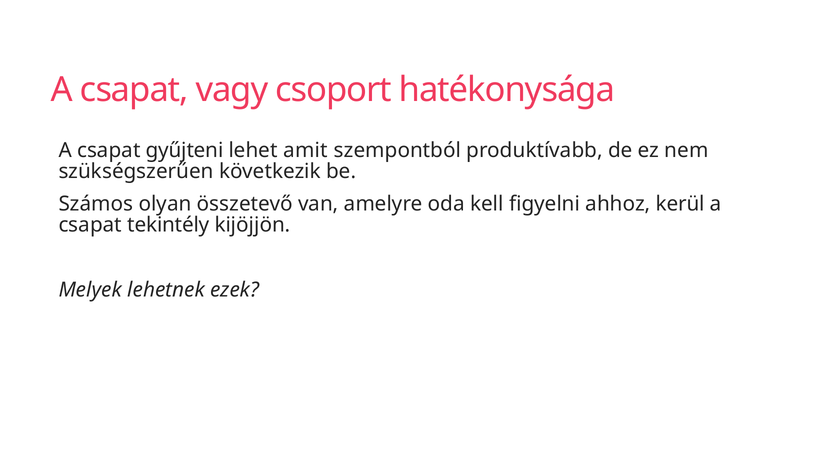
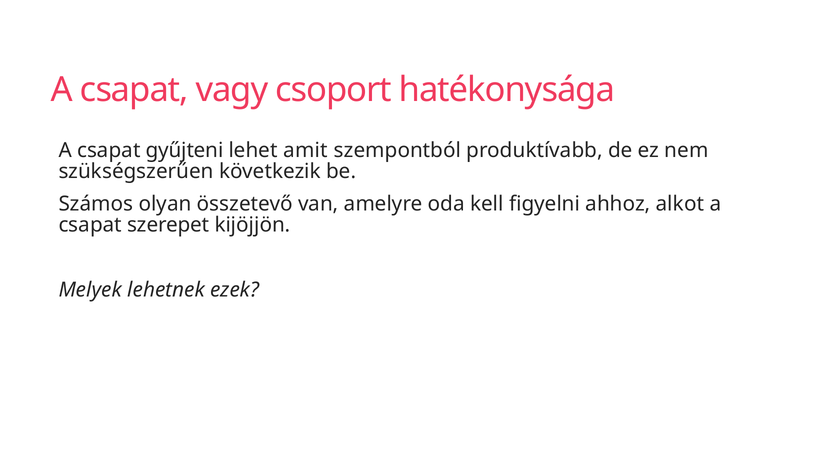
kerül: kerül -> alkot (680, 204)
tekintély: tekintély -> szerepet (168, 225)
